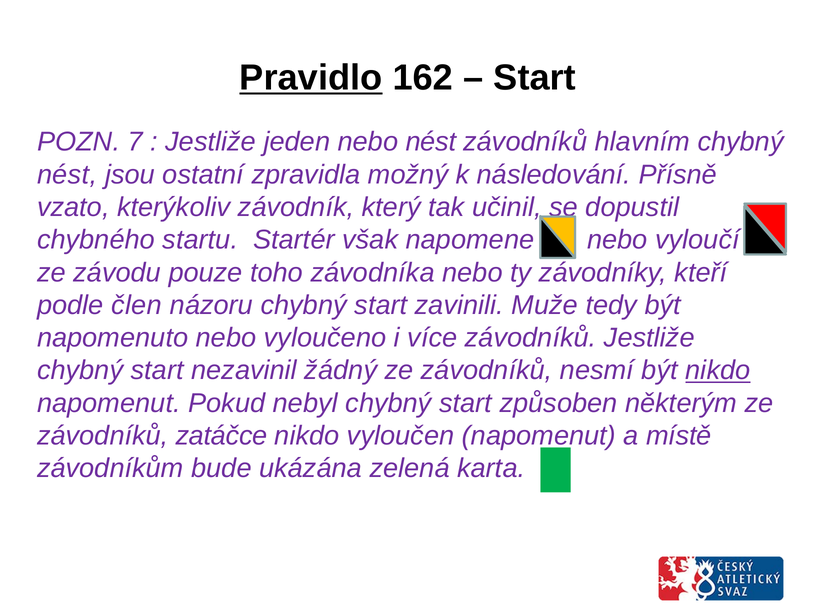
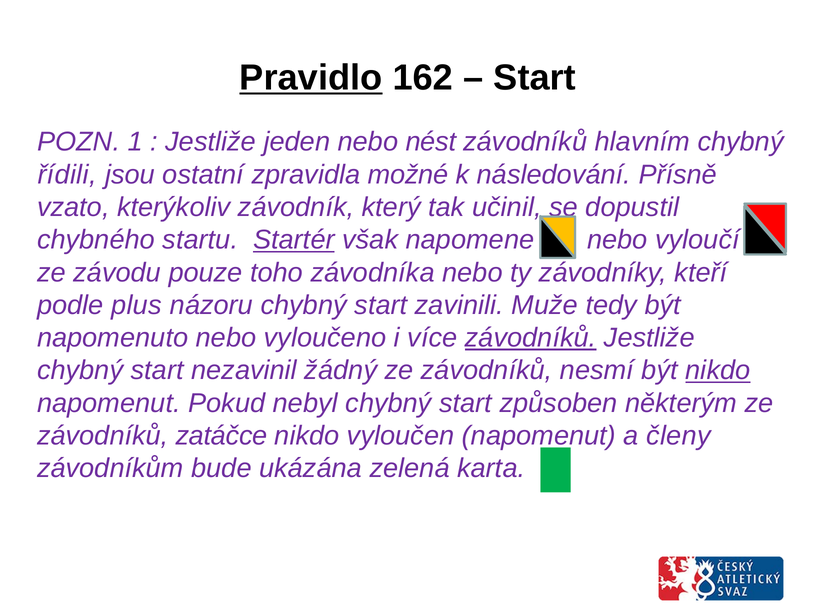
7: 7 -> 1 (135, 142)
nést: nést -> řídili (67, 175)
možný: možný -> možné (408, 175)
Startér underline: none -> present (294, 240)
člen: člen -> plus (137, 305)
závodníků underline: none -> present (531, 338)
místě: místě -> členy (679, 436)
